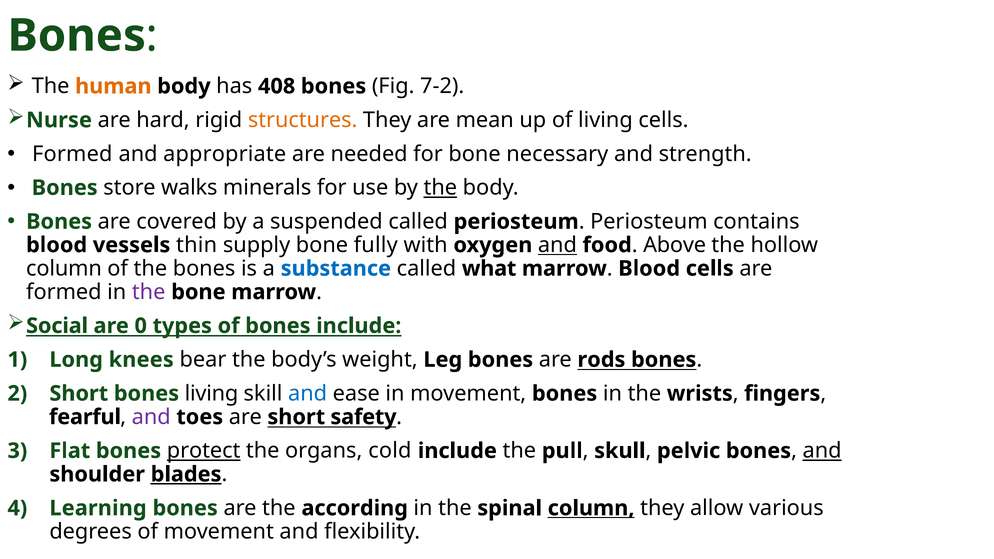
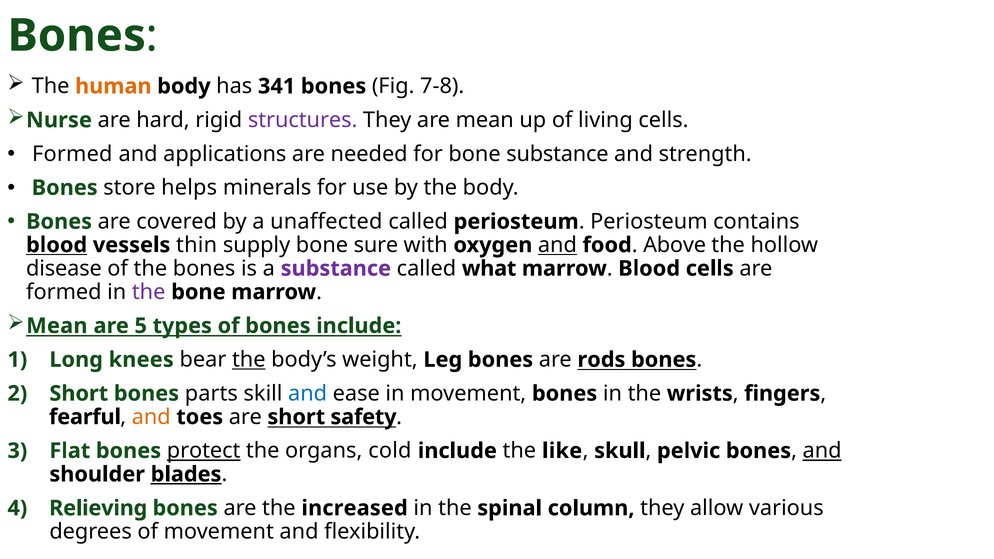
408: 408 -> 341 (277, 86)
7-2: 7-2 -> 7-8 (442, 86)
structures colour: orange -> purple (303, 120)
appropriate: appropriate -> applications (225, 154)
bone necessary: necessary -> substance (557, 154)
walks: walks -> helps (189, 188)
the underline: present -> none (440, 188)
suspended: suspended -> unaffected (326, 222)
blood underline: none -> present (57, 245)
fully: fully -> sure (376, 245)
column: column -> disease (64, 269)
substance colour: blue -> purple (336, 269)
Social: Social -> Mean (57, 326)
0: 0 -> 5 (141, 326)
the underline: none -> present (249, 360)
bones living: living -> parts (211, 394)
and colour: purple -> orange (151, 417)
pull: pull -> like (562, 451)
Learning: Learning -> Relieving (98, 508)
according: according -> increased (355, 508)
column underline: present -> none (591, 508)
